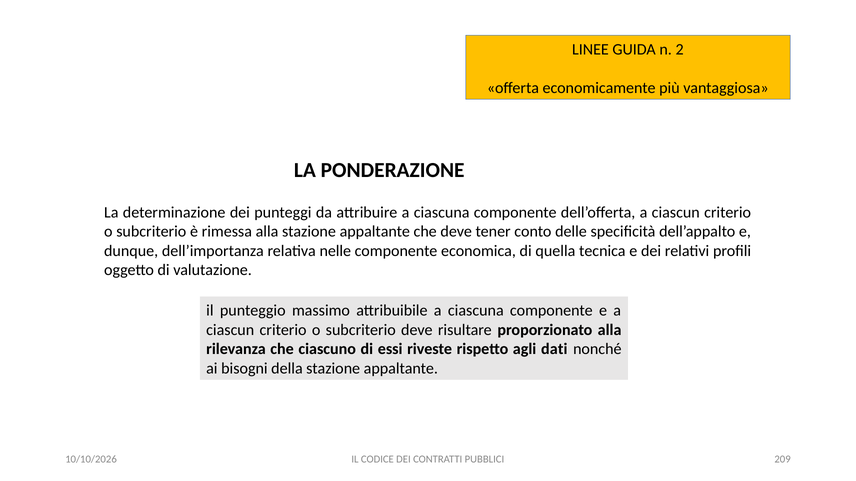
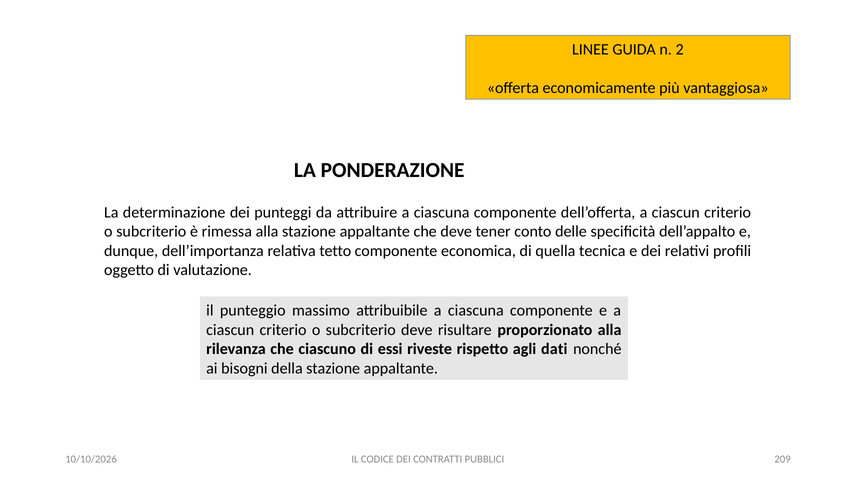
nelle: nelle -> tetto (335, 251)
